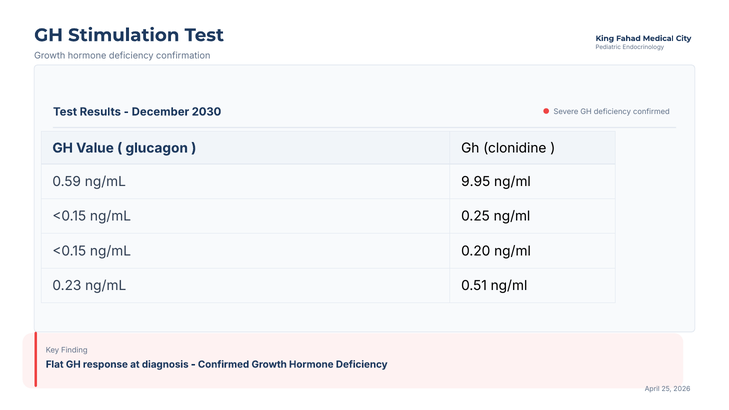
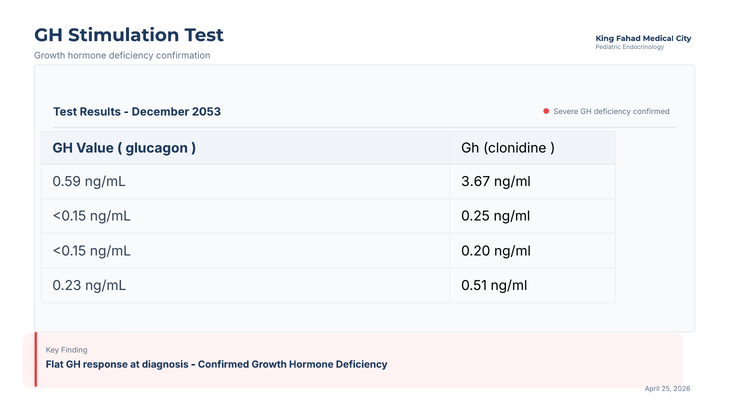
2030: 2030 -> 2053 (206, 112)
9.95: 9.95 -> 3.67 (476, 182)
